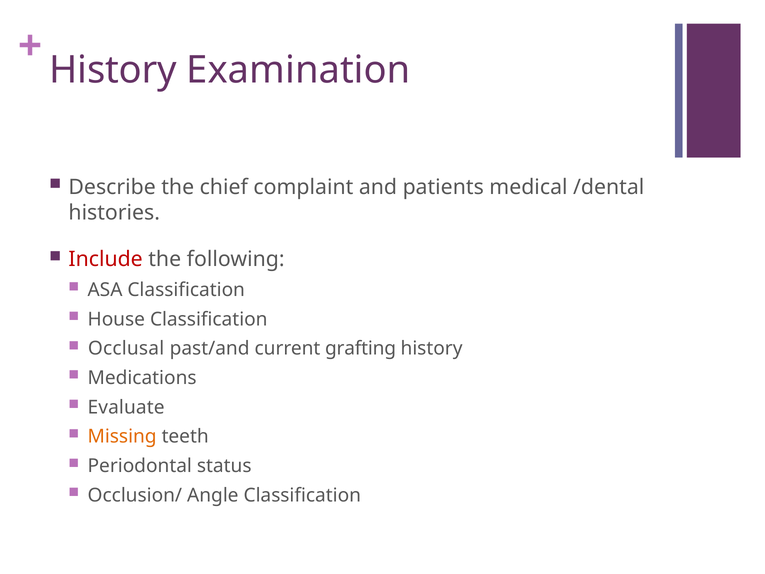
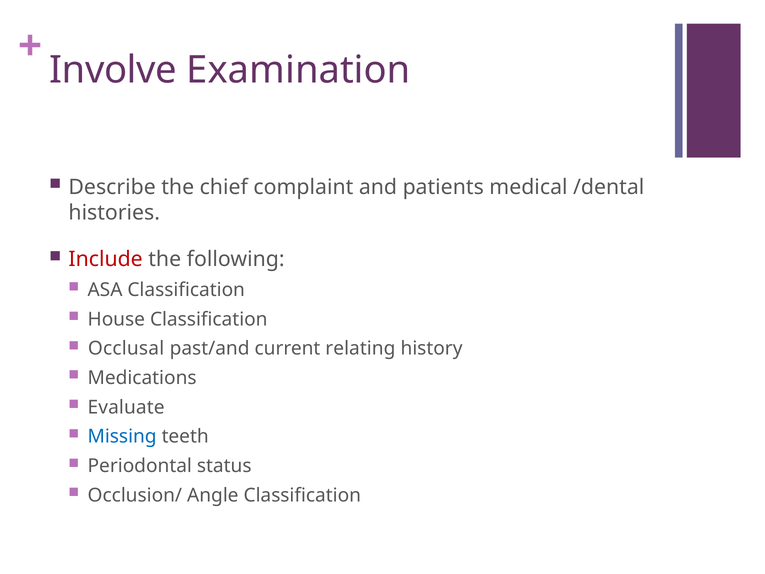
History: History -> Involve (113, 70)
grafting: grafting -> relating (360, 348)
Missing colour: orange -> blue (122, 436)
